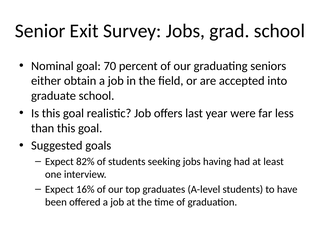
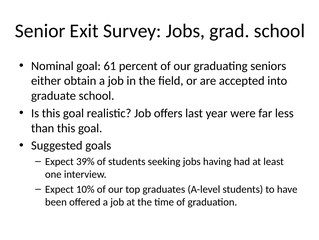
70: 70 -> 61 (110, 66)
82%: 82% -> 39% (85, 161)
16%: 16% -> 10% (85, 189)
